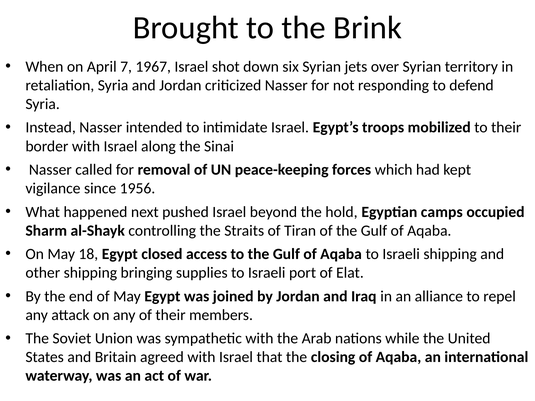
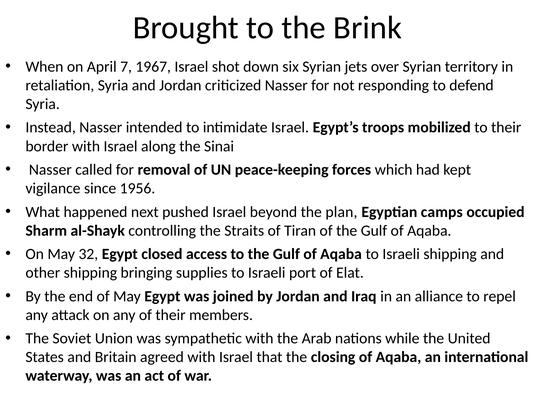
hold: hold -> plan (341, 212)
18: 18 -> 32 (88, 254)
